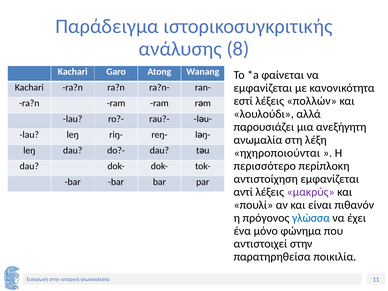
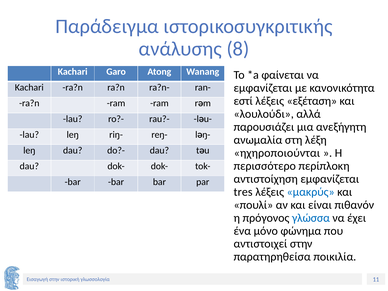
πολλών: πολλών -> εξέταση (312, 101)
αντί: αντί -> tres (243, 192)
μακρύς colour: purple -> blue (311, 192)
